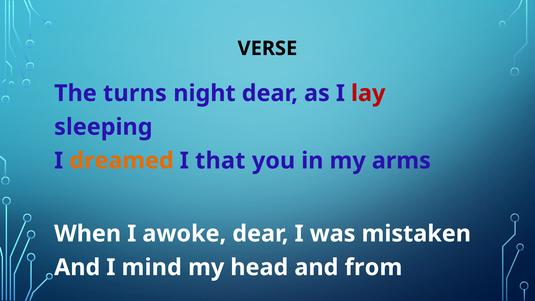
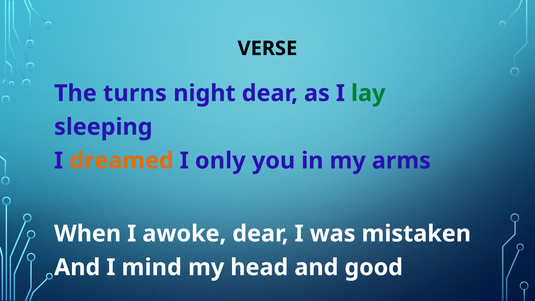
lay colour: red -> green (368, 93)
that: that -> only (220, 161)
from: from -> good (374, 267)
